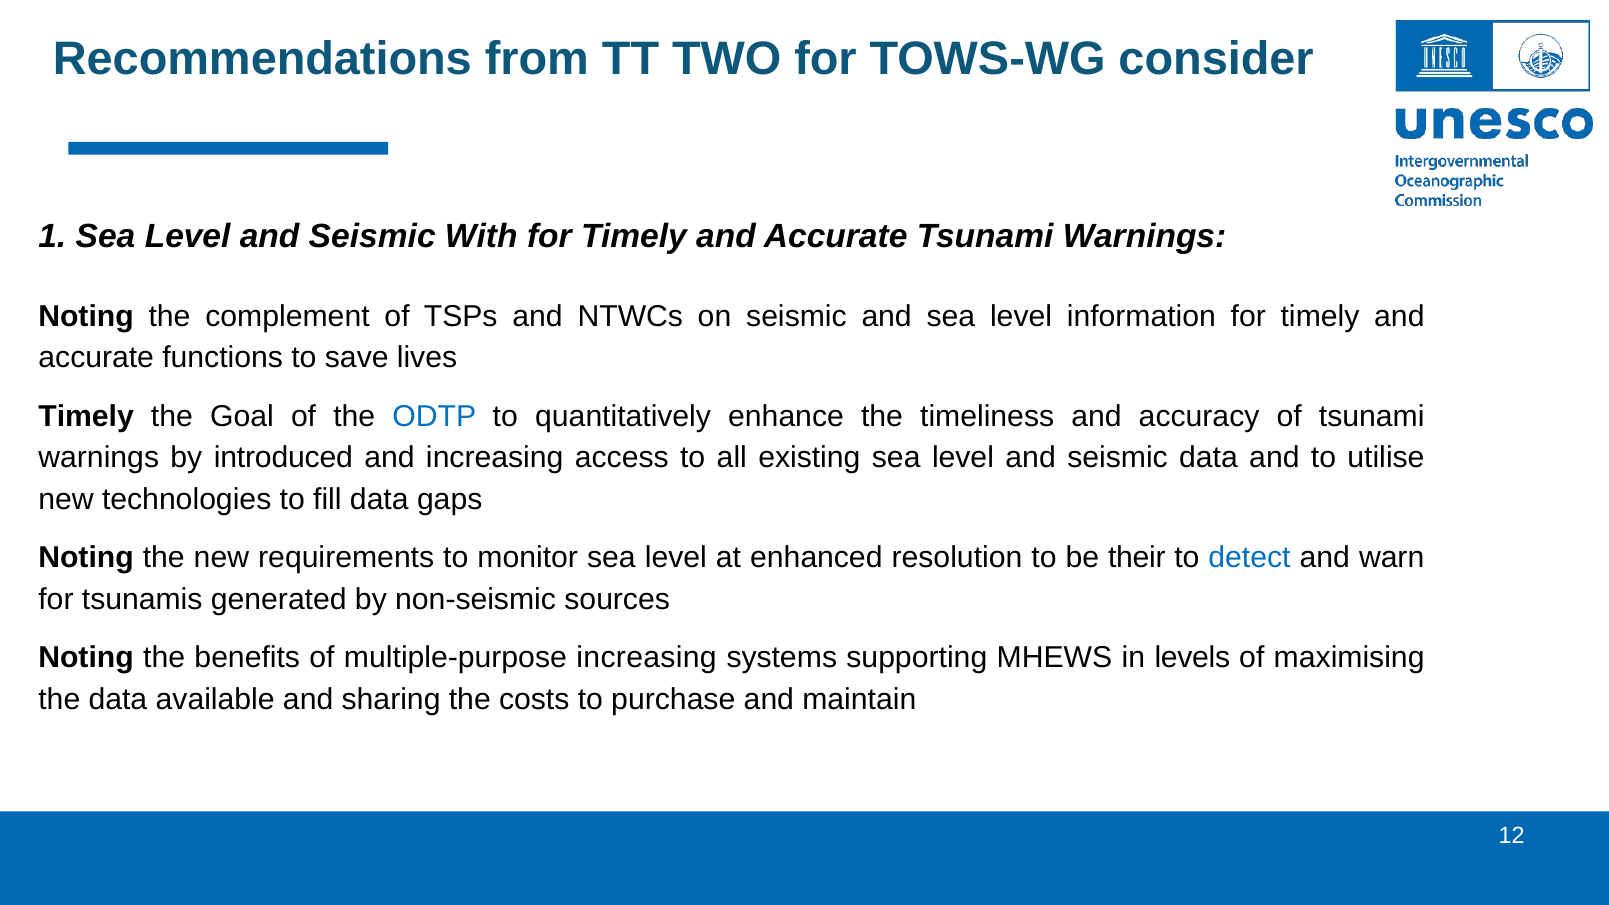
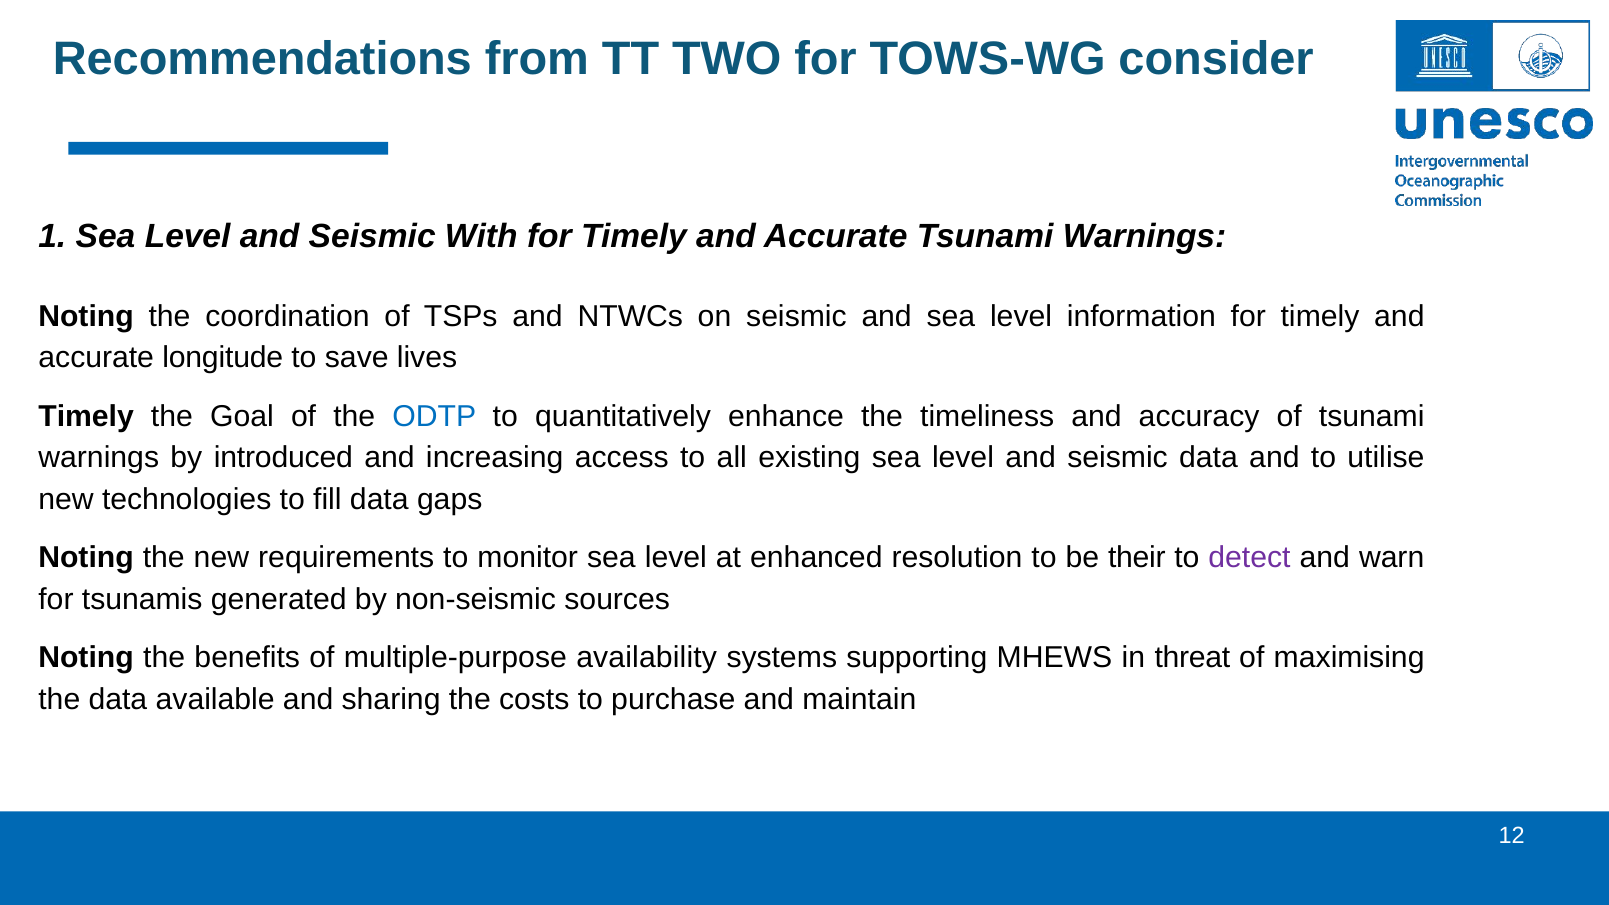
complement: complement -> coordination (287, 316)
functions: functions -> longitude (223, 358)
detect colour: blue -> purple (1249, 558)
multiple-purpose increasing: increasing -> availability (647, 658)
levels: levels -> threat (1192, 658)
